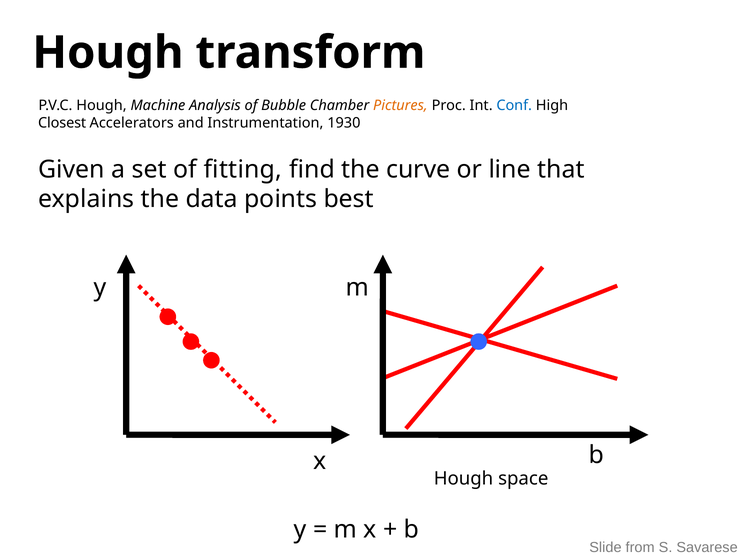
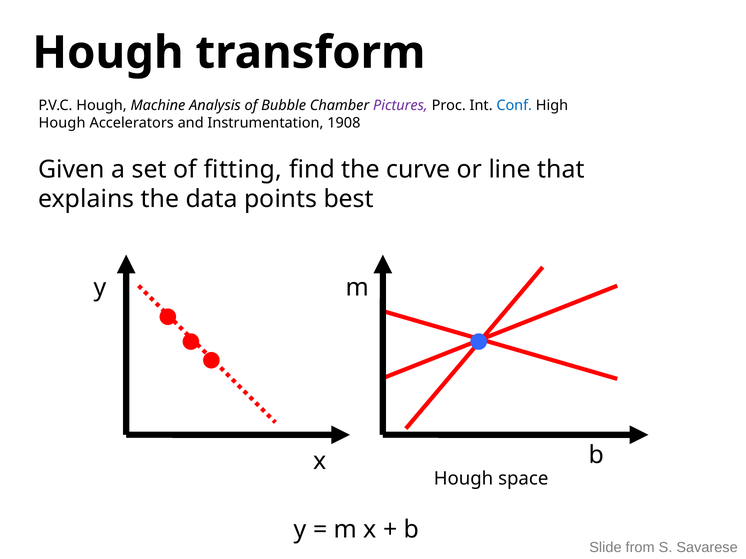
Pictures colour: orange -> purple (400, 105)
Closest: Closest -> Hough (62, 123)
1930: 1930 -> 1908 (344, 123)
